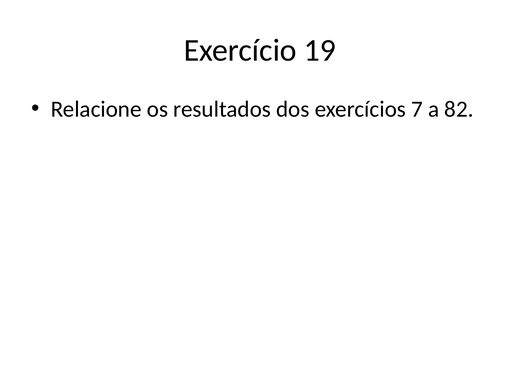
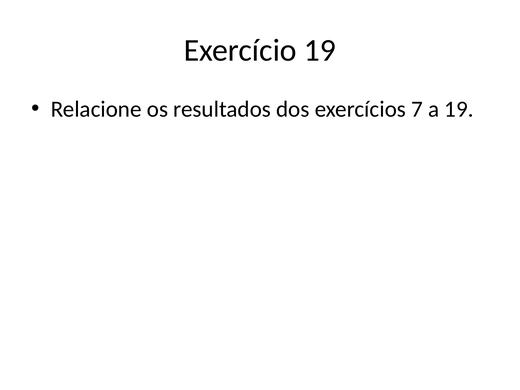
a 82: 82 -> 19 (459, 109)
